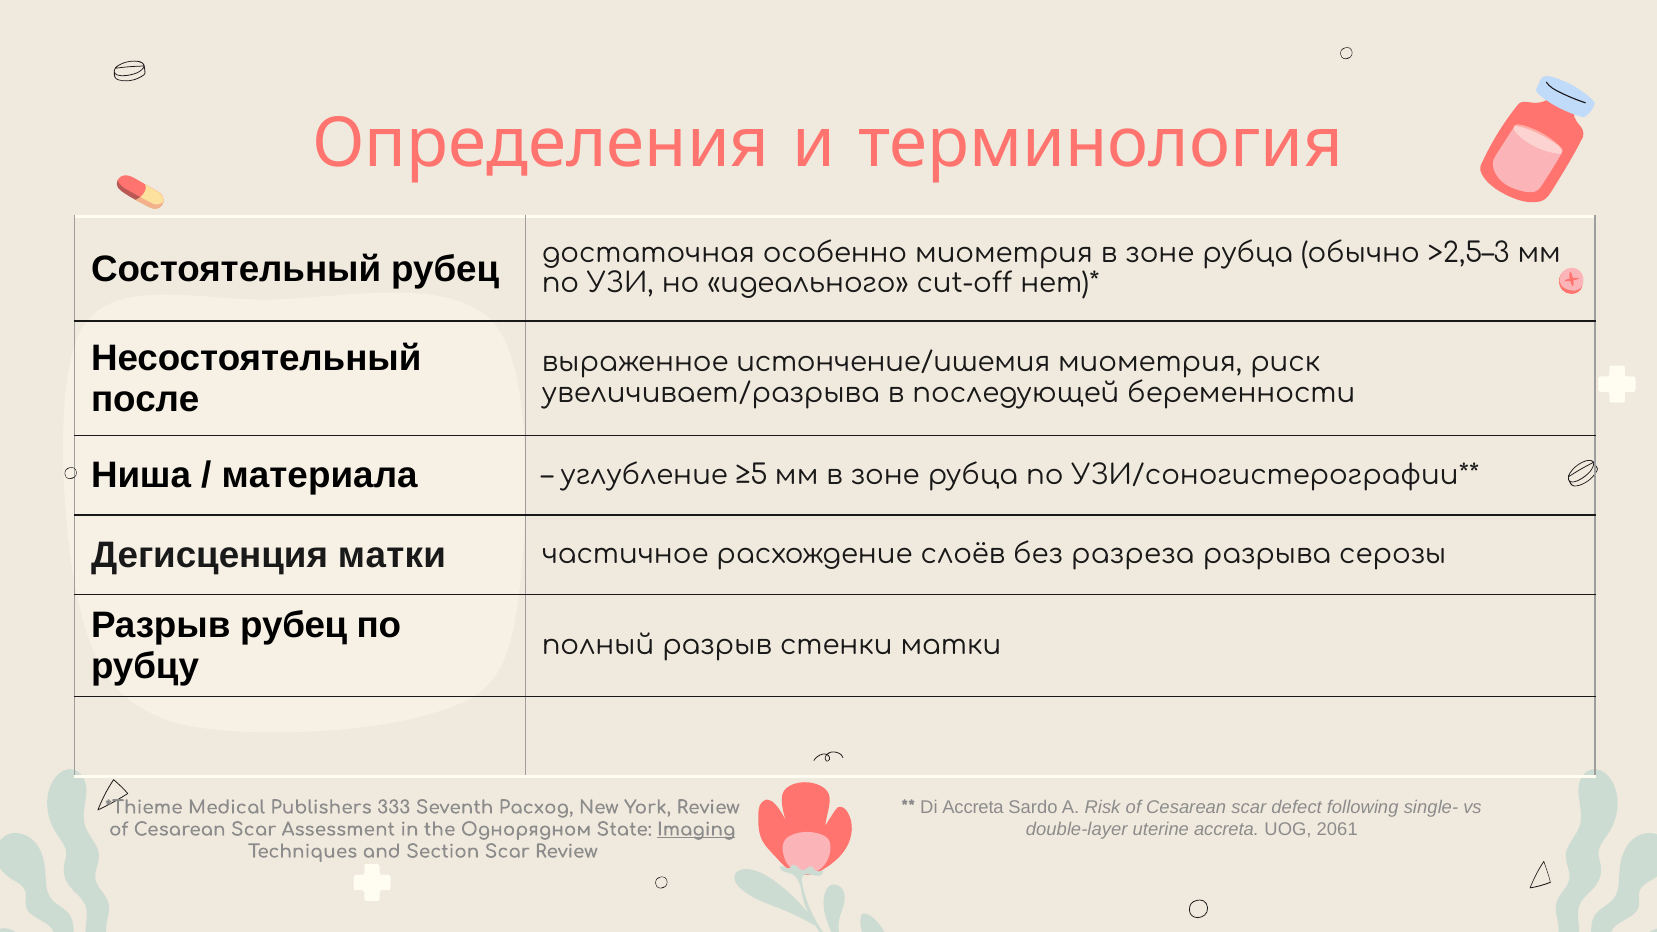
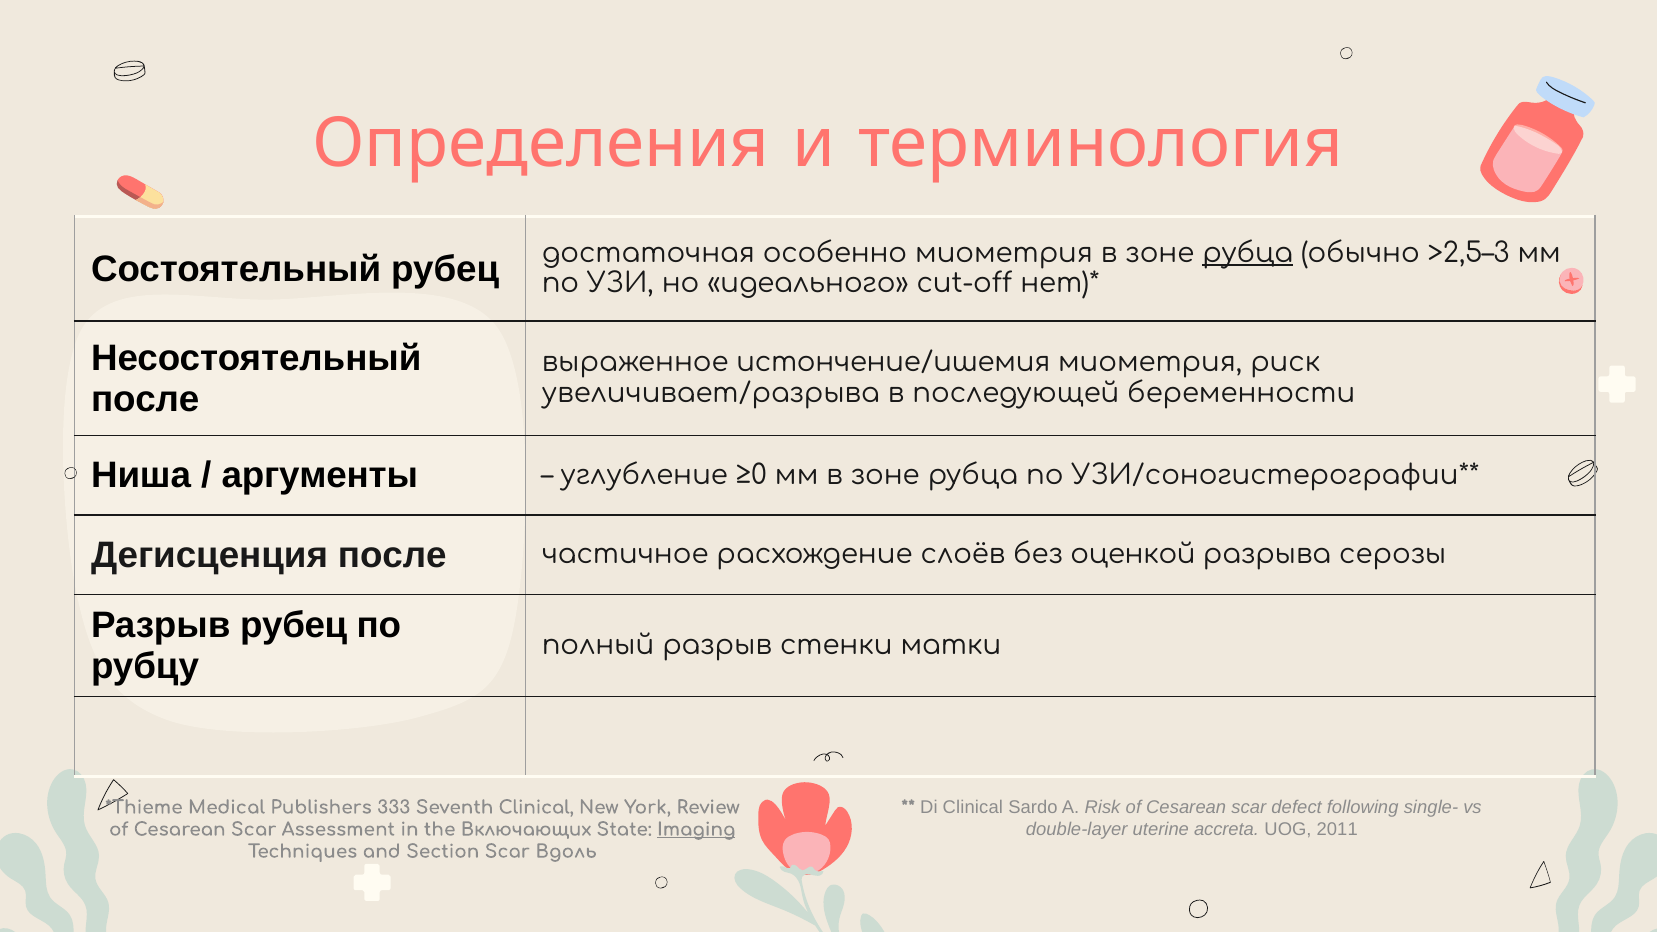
рубца underline: none -> present (1248, 253)
материала: материала -> аргументы (320, 476)
≥5: ≥5 -> ≥0 (751, 475)
Дегисценция матки: матки -> после (392, 555)
разреза: разреза -> оценкой (1133, 555)
Seventh Расход: Расход -> Clinical (536, 808)
Di Accreta: Accreta -> Clinical (973, 808)
2061: 2061 -> 2011 (1337, 830)
Однорядном: Однорядном -> Включающих (526, 830)
Scar Review: Review -> Вдоль (566, 852)
